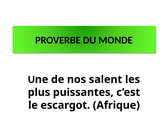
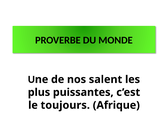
escargot: escargot -> toujours (65, 105)
